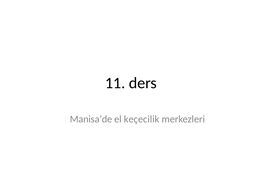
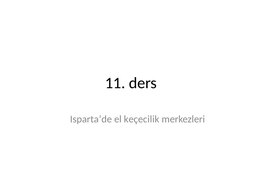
Manisa’de: Manisa’de -> Isparta’de (91, 119)
